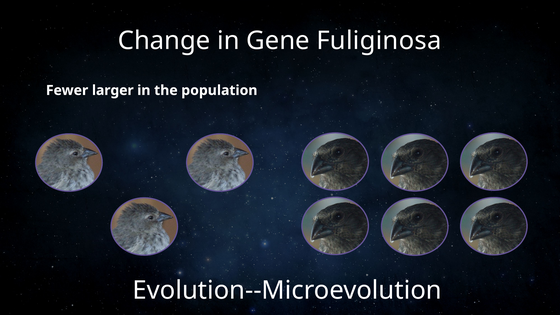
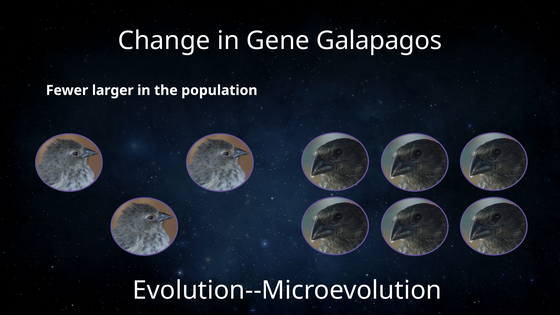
Fuliginosa: Fuliginosa -> Galapagos (379, 41)
